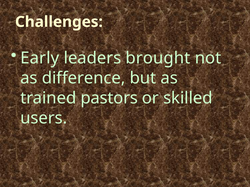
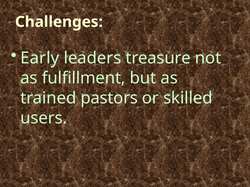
brought: brought -> treasure (158, 58)
difference: difference -> fulfillment (84, 78)
